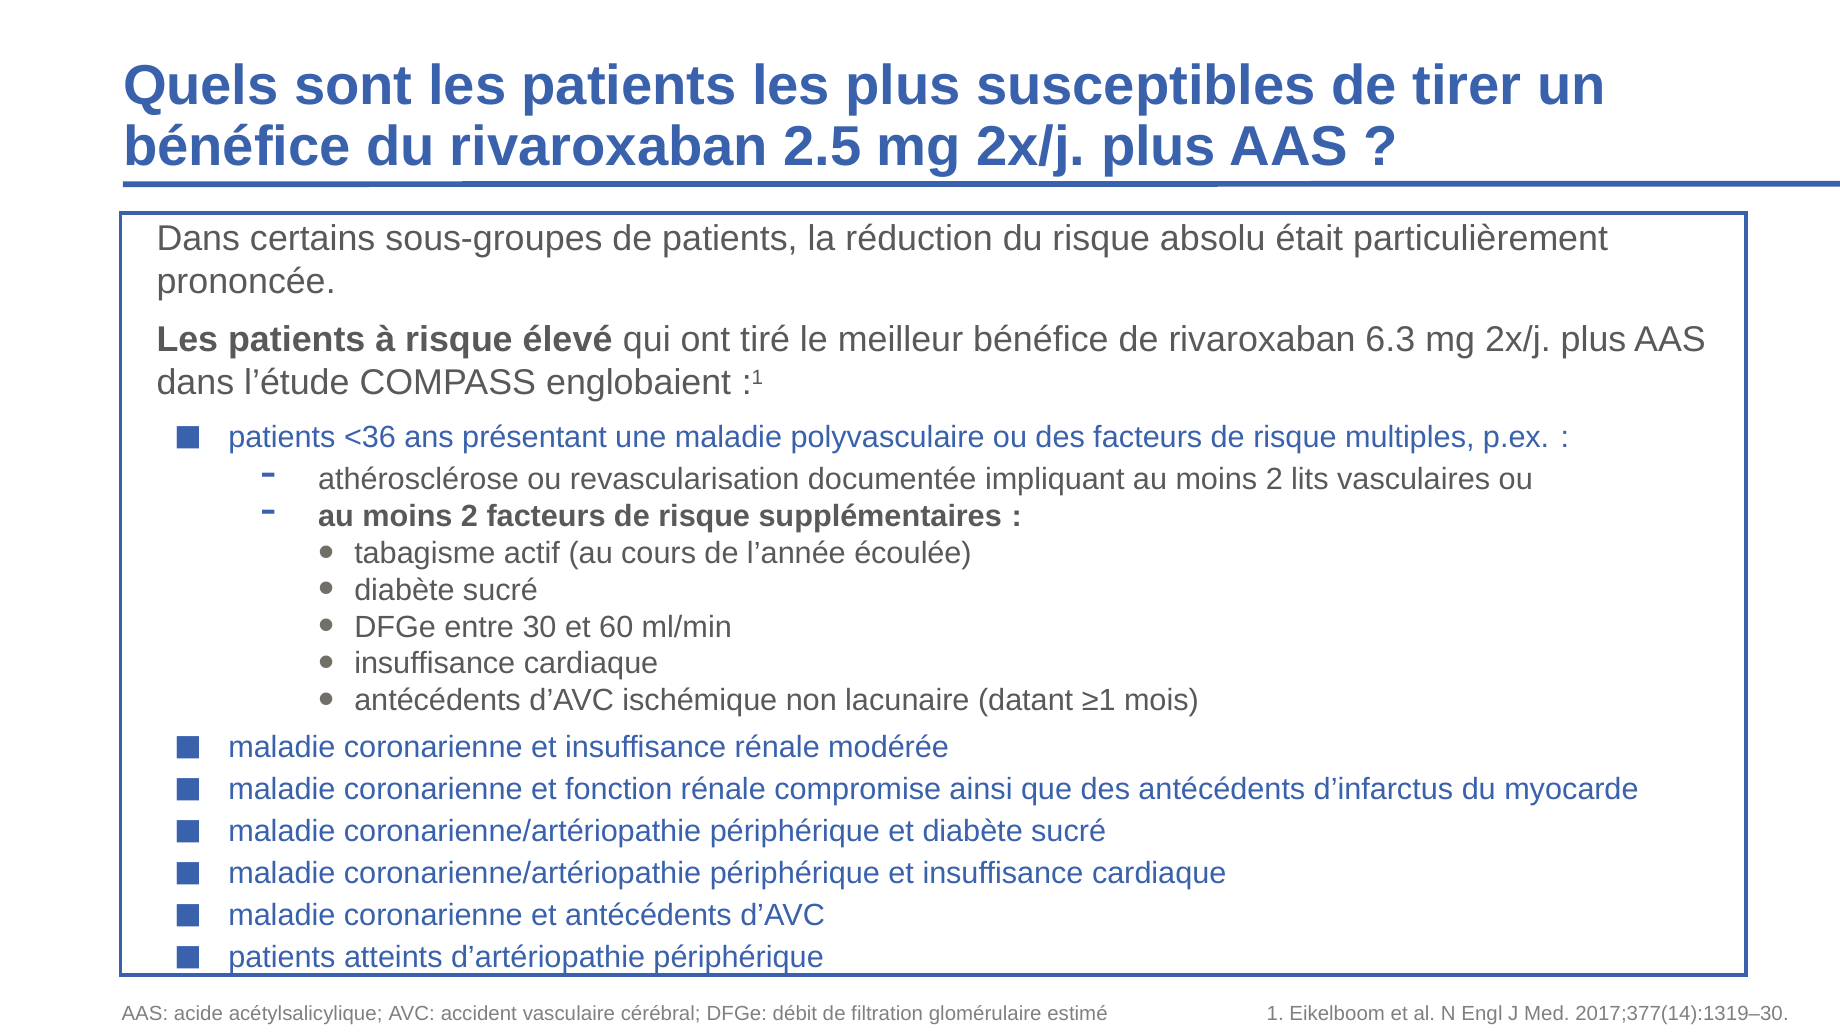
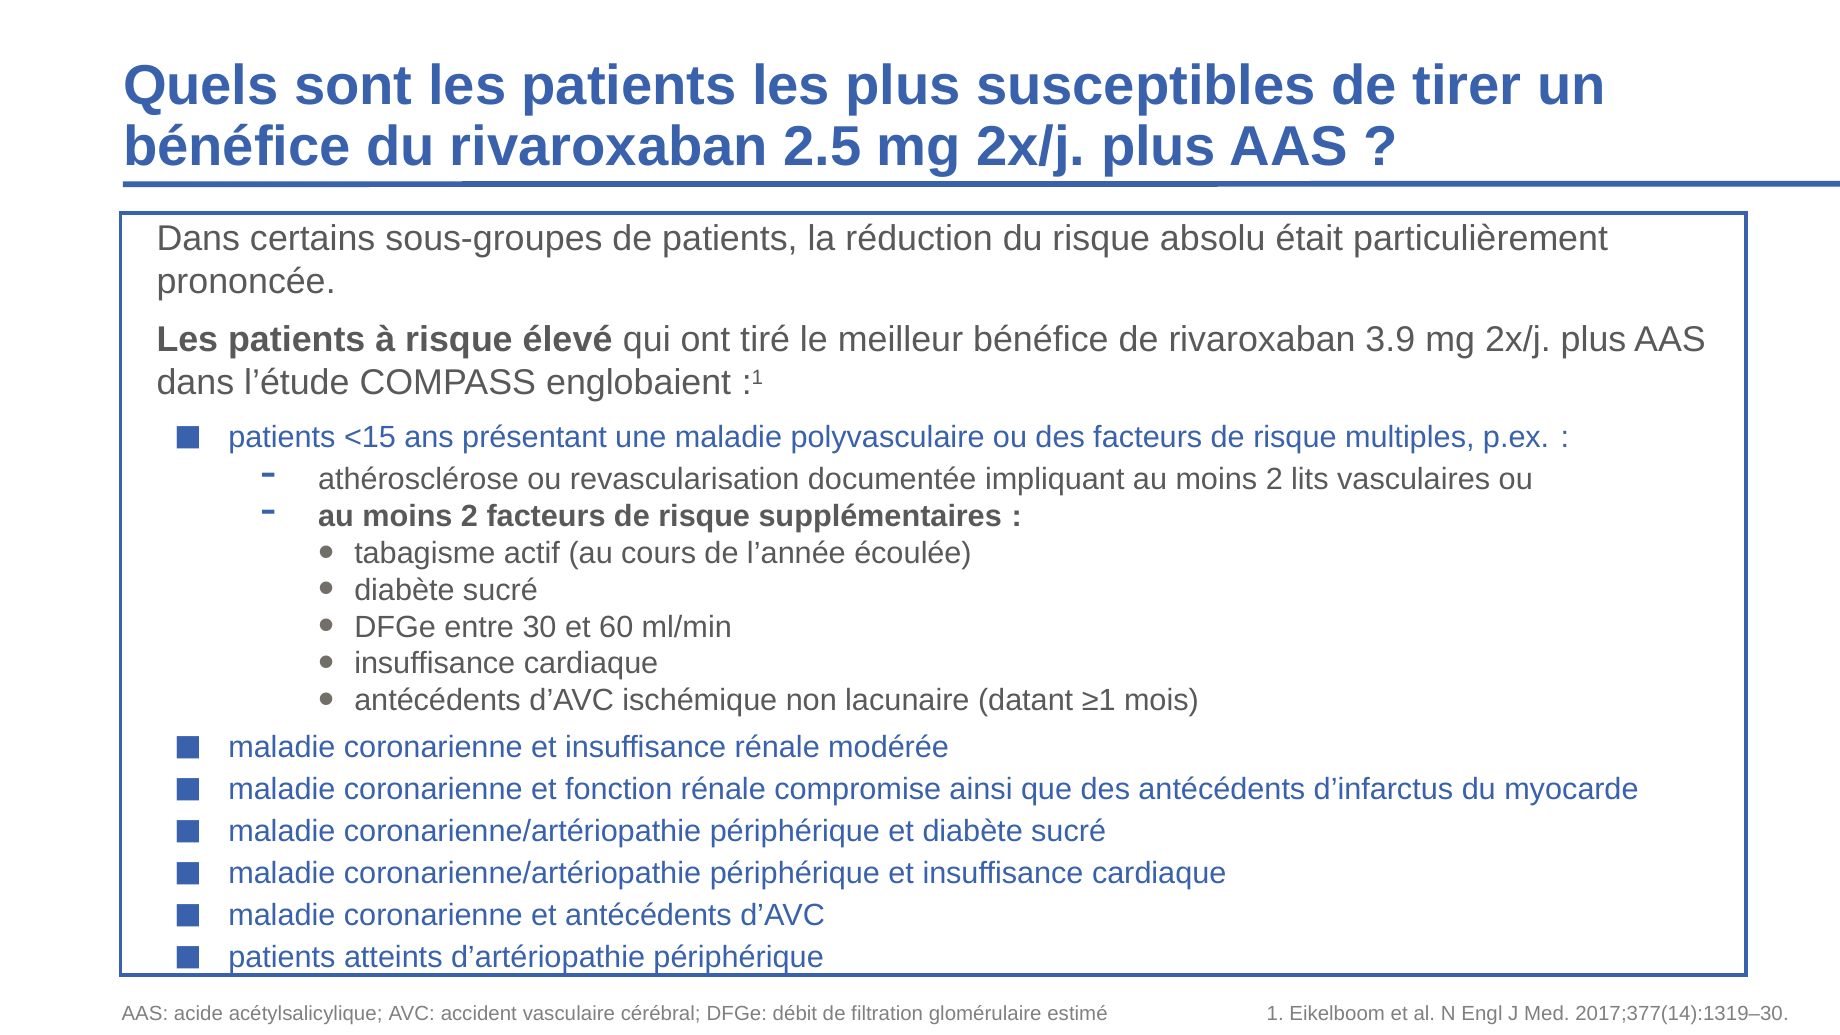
6.3: 6.3 -> 3.9 (1390, 340)
<36: <36 -> <15 (370, 438)
